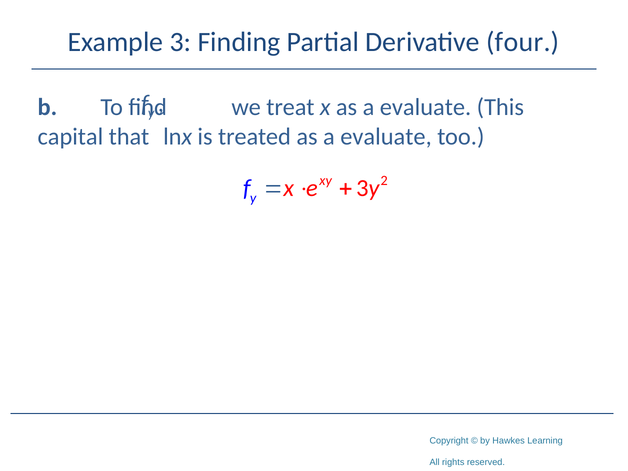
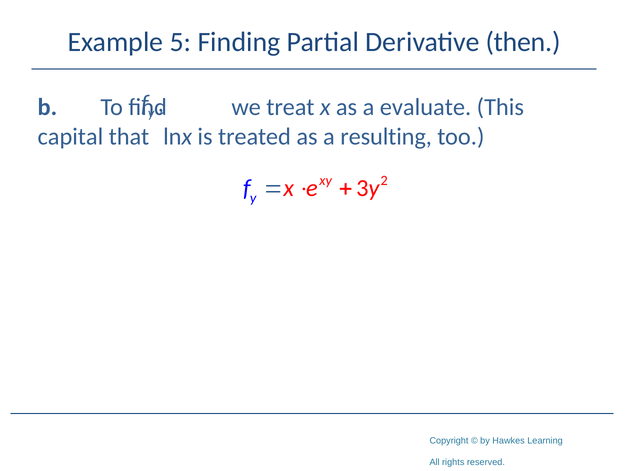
Example 3: 3 -> 5 (180, 42)
four: four -> then (523, 42)
treated as a evaluate: evaluate -> resulting (386, 137)
